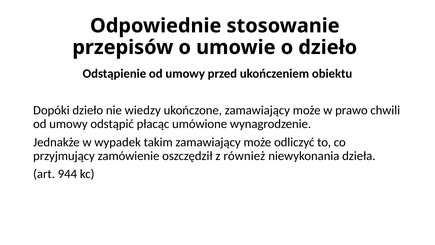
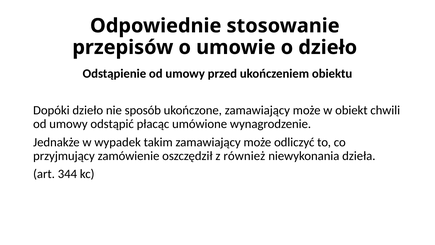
wiedzy: wiedzy -> sposób (143, 110)
prawo: prawo -> obiekt (351, 110)
944: 944 -> 344 (67, 174)
